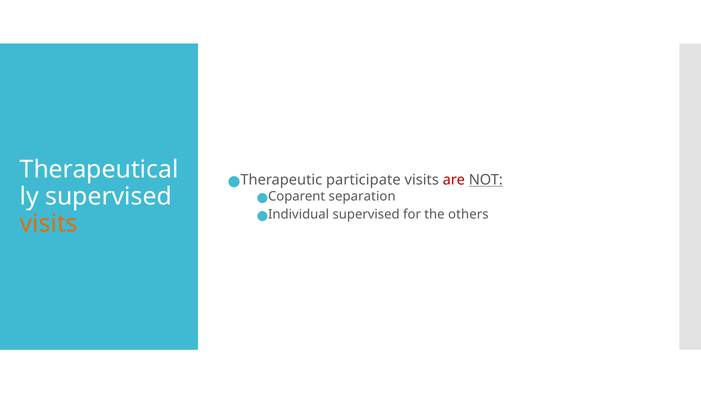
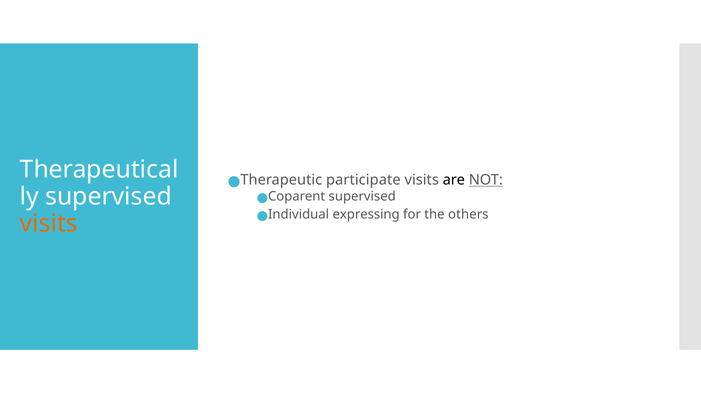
are colour: red -> black (454, 180)
separation: separation -> supervised (362, 197)
supervised: supervised -> expressing (366, 215)
